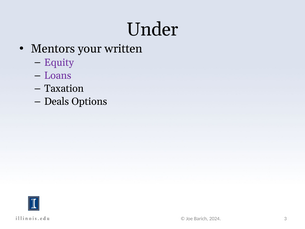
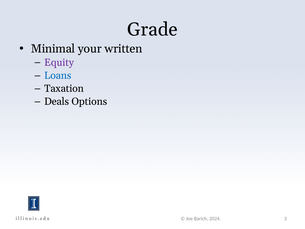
Under: Under -> Grade (152, 30)
Mentors: Mentors -> Minimal (53, 49)
Loans colour: purple -> blue (58, 75)
